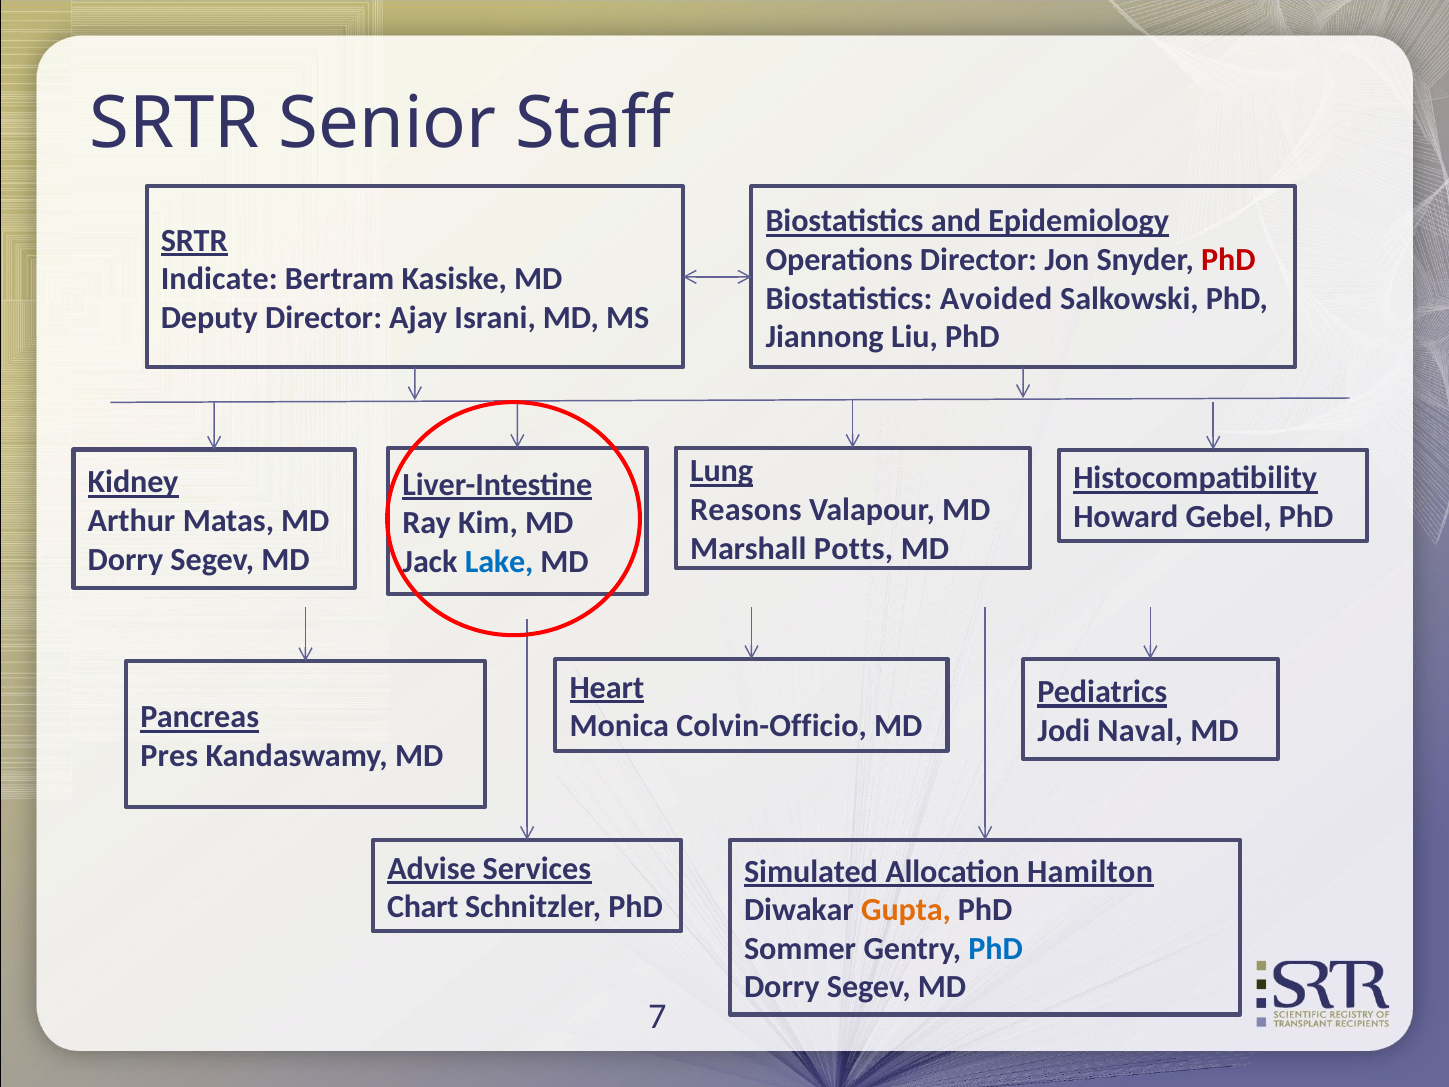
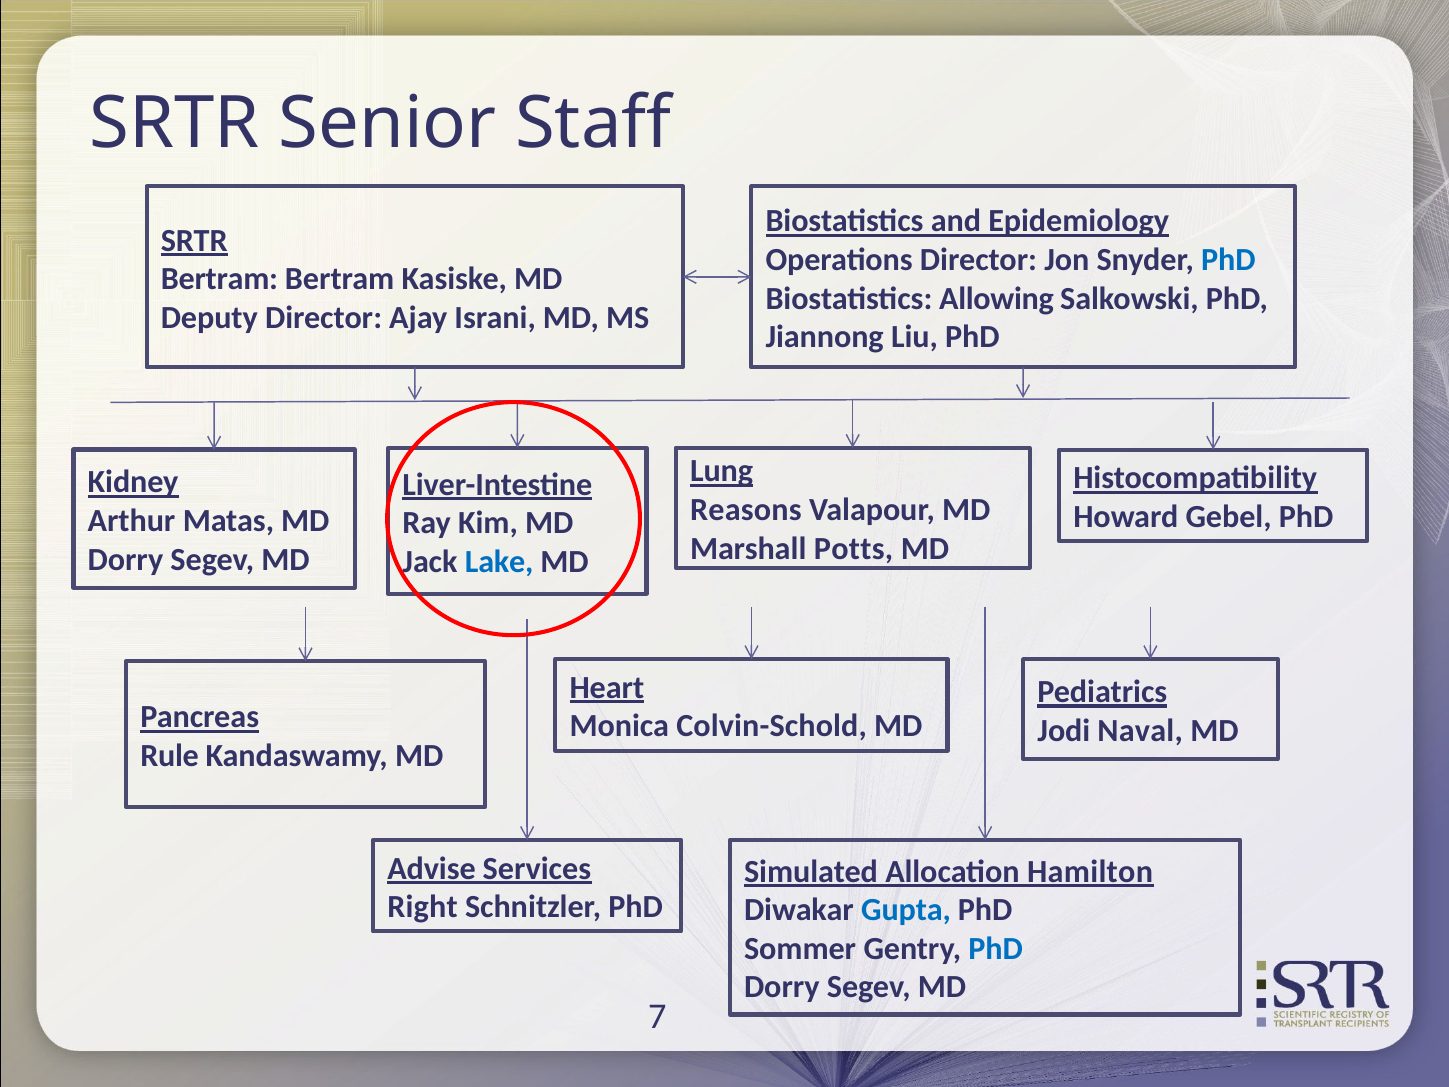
PhD colour: red -> blue (1228, 260)
Indicate: Indicate -> Bertram (219, 279)
Avoided: Avoided -> Allowing (996, 298)
Colvin-Officio: Colvin-Officio -> Colvin-Schold (772, 726)
Pres: Pres -> Rule (170, 756)
Chart: Chart -> Right (423, 907)
Gupta colour: orange -> blue (906, 910)
